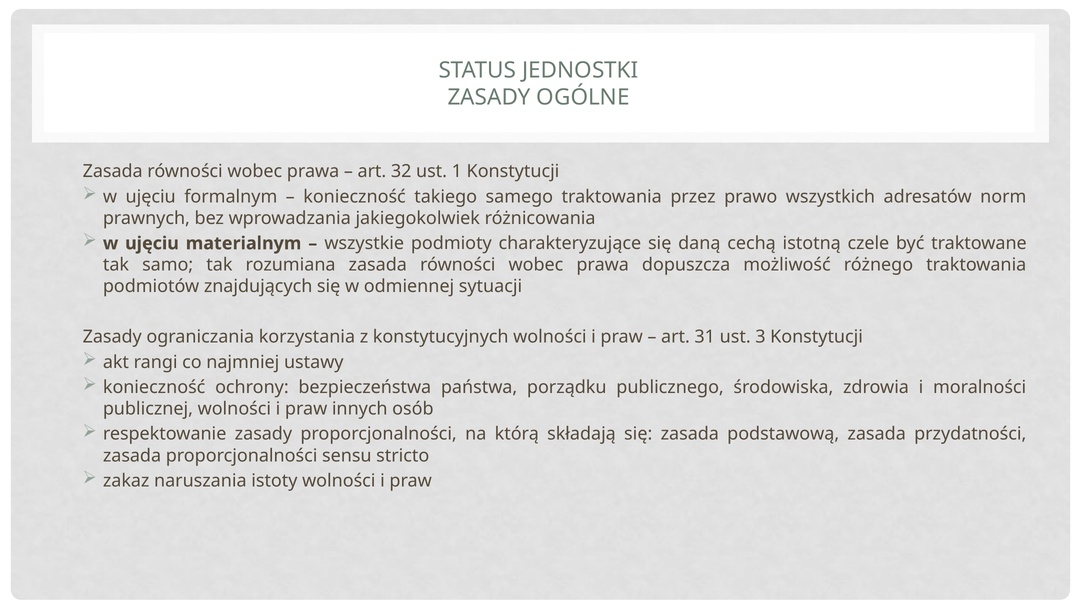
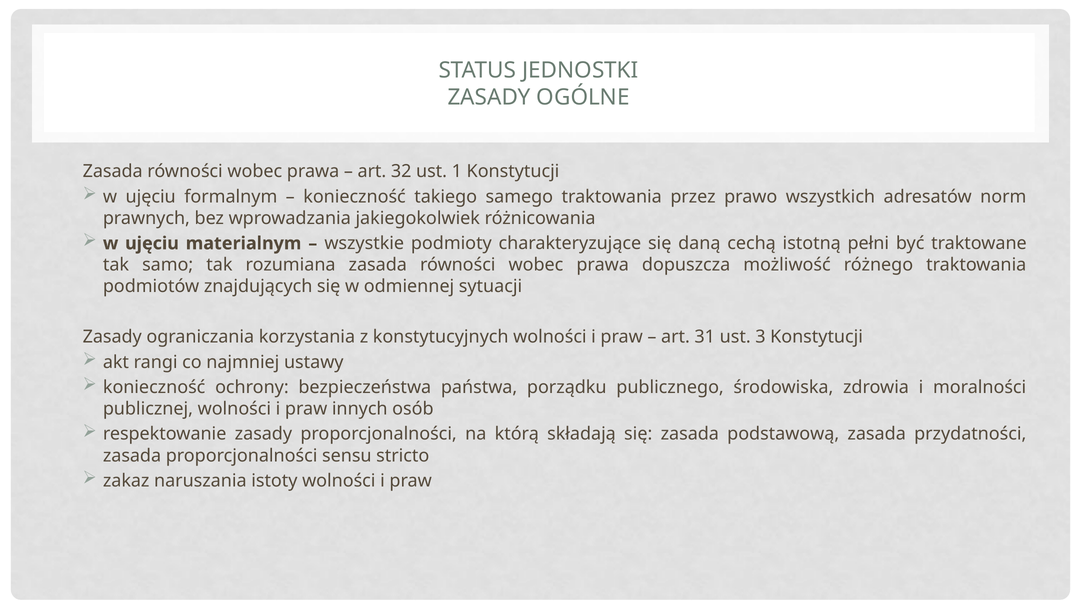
czele: czele -> pełni (868, 243)
